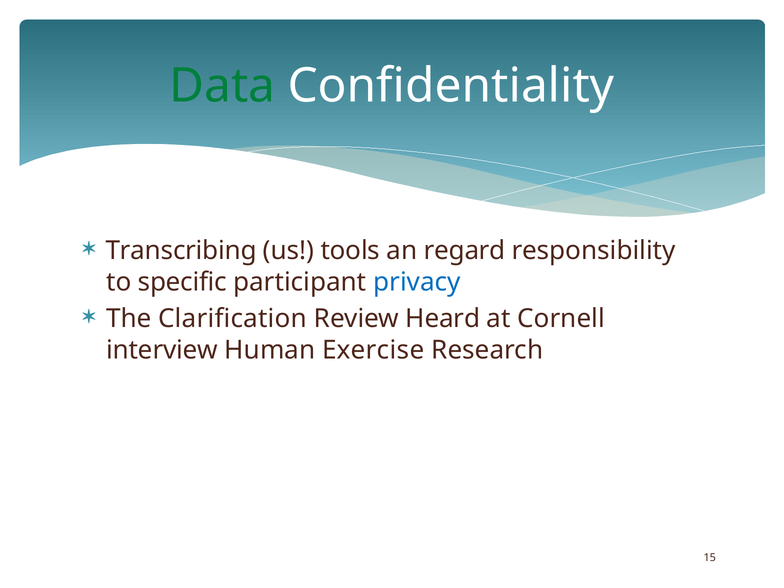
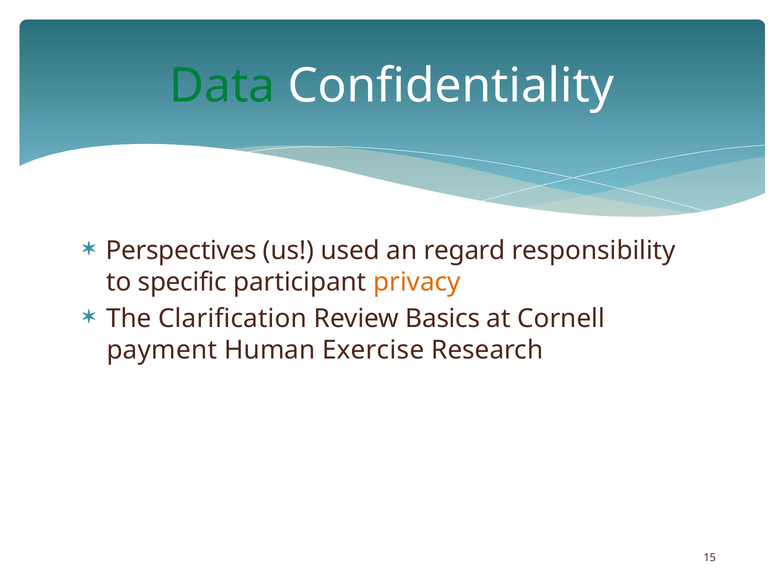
Transcribing: Transcribing -> Perspectives (181, 251)
tools: tools -> used (350, 251)
privacy colour: blue -> orange (417, 282)
Heard: Heard -> Basics (443, 319)
interview: interview -> payment (162, 350)
